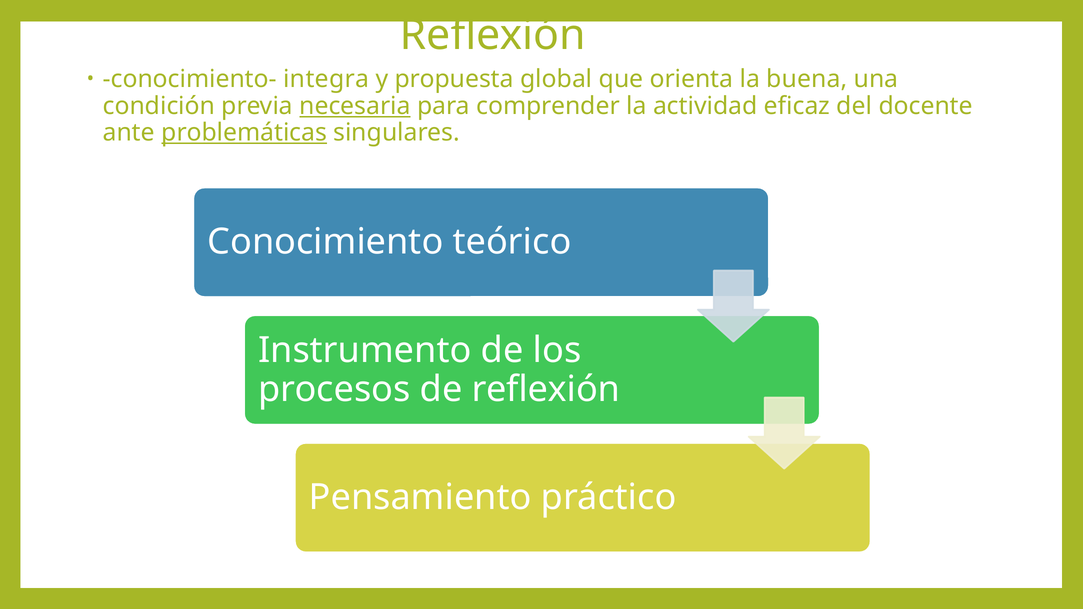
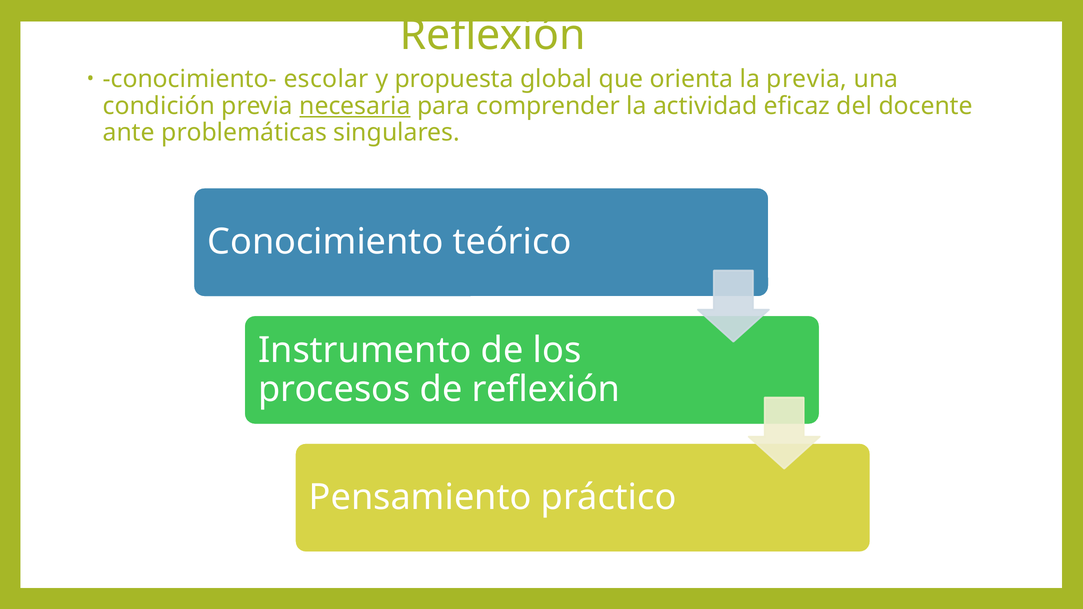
integra: integra -> escolar (326, 79)
la buena: buena -> previa (807, 79)
problemáticas underline: present -> none (244, 133)
